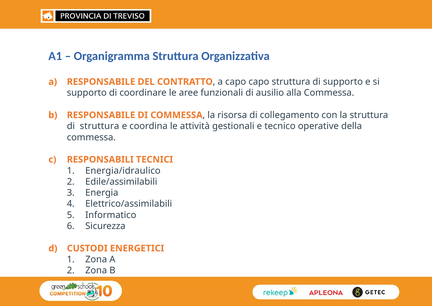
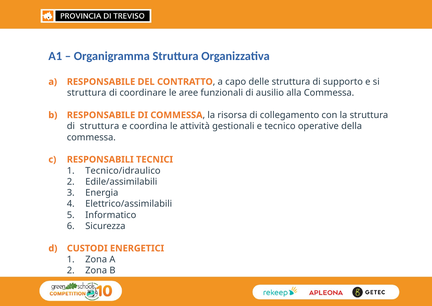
capo capo: capo -> delle (259, 82)
supporto: supporto -> struttura (87, 93)
Energia/idraulico: Energia/idraulico -> Tecnico/idraulico (123, 170)
